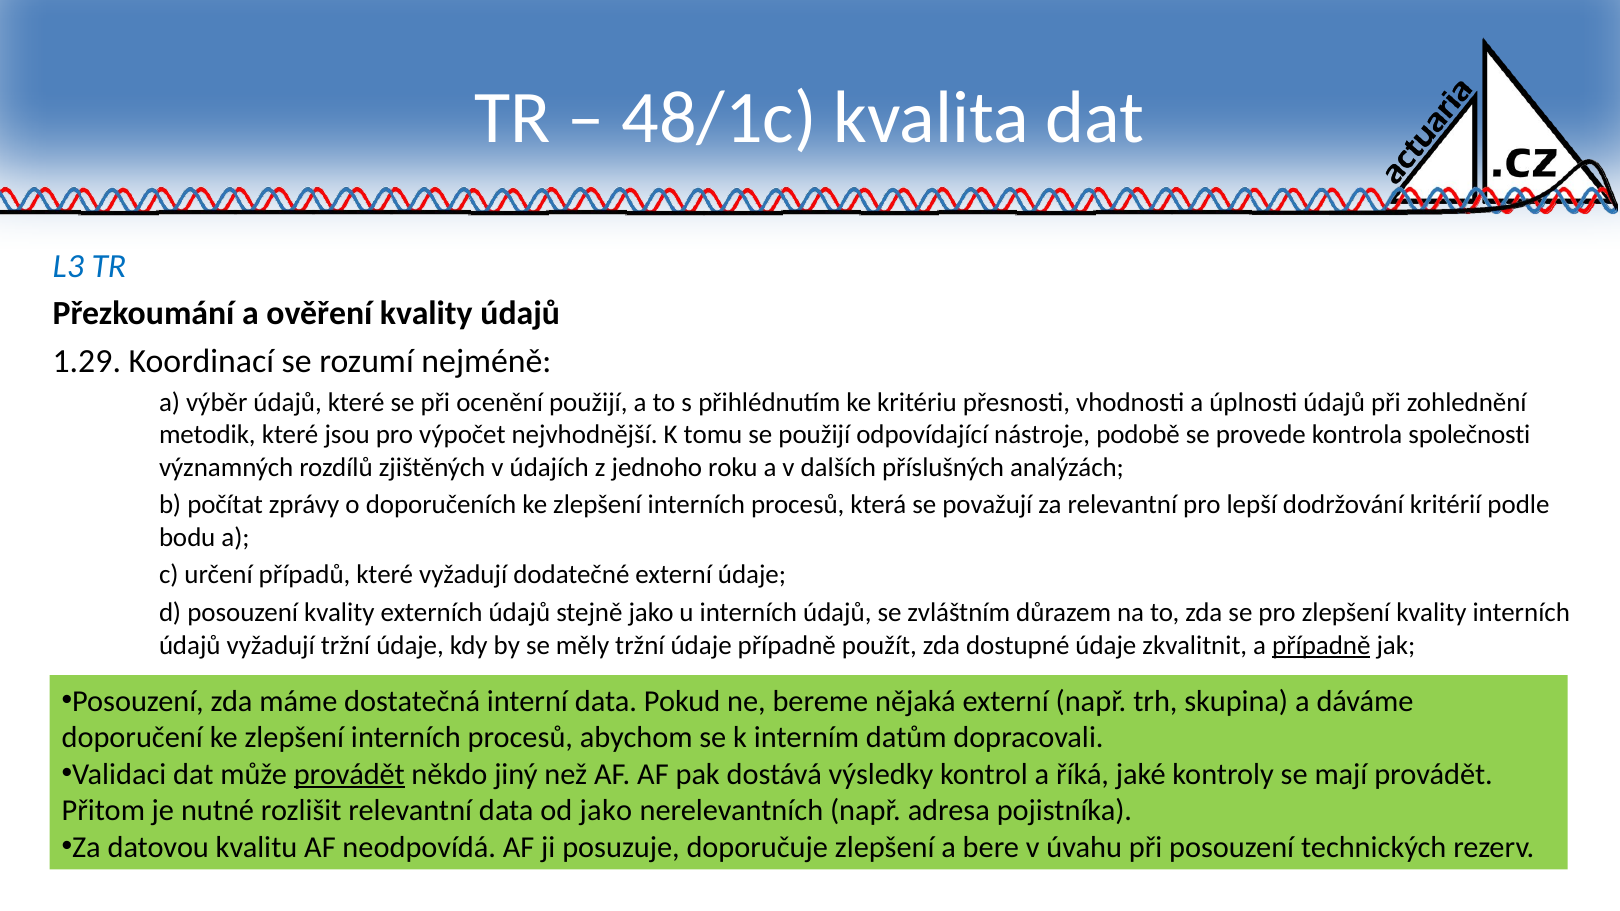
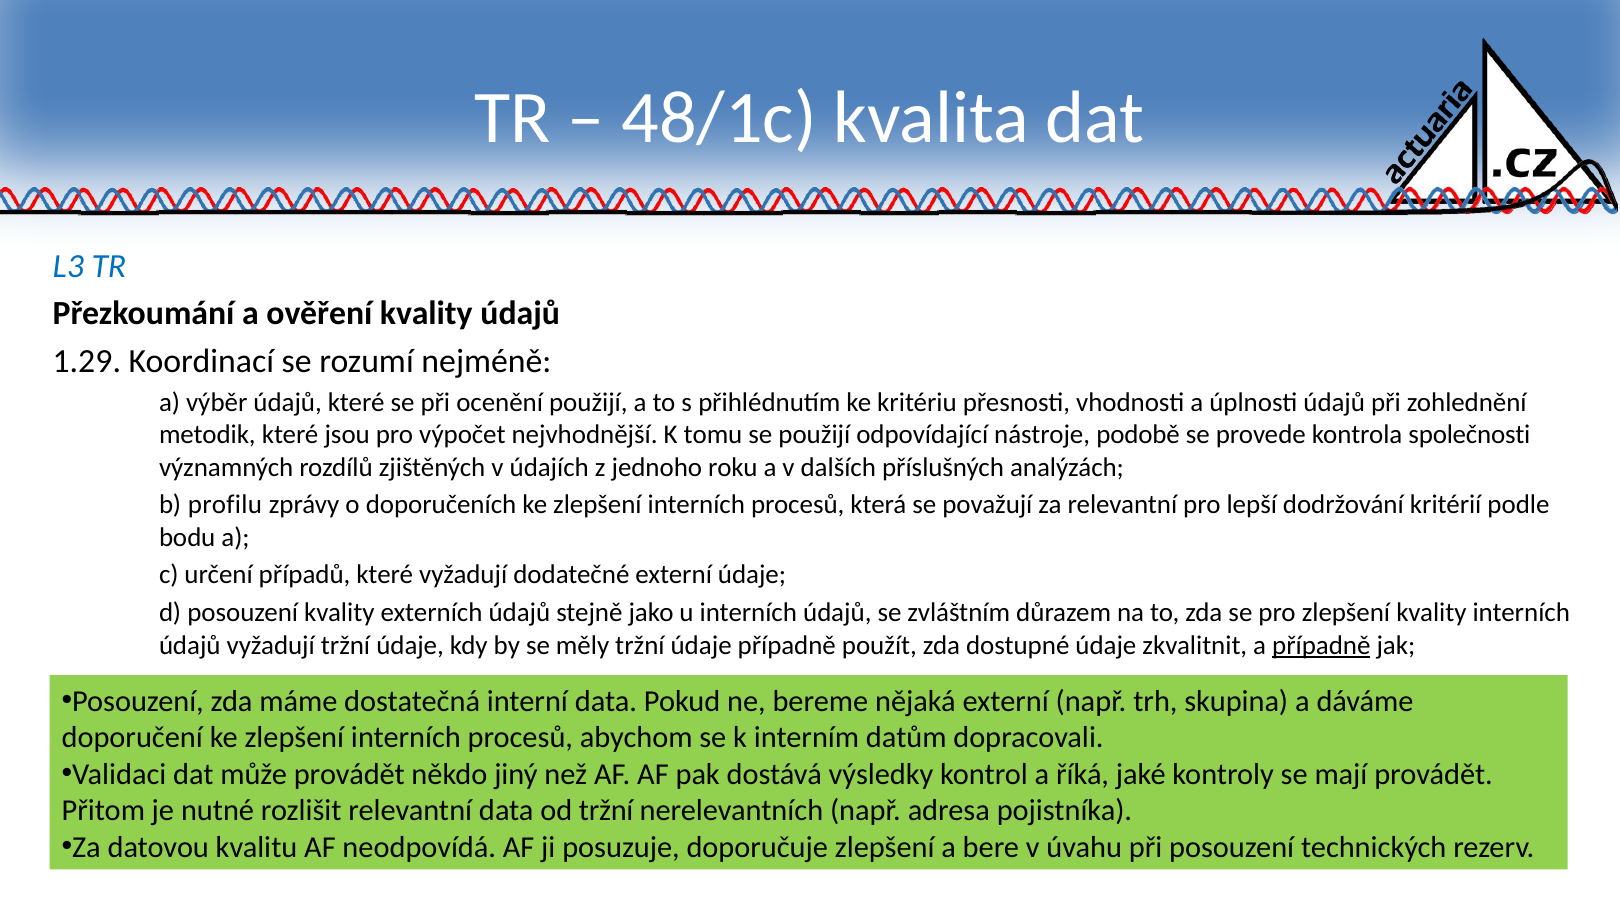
počítat: počítat -> profilu (225, 505)
provádět underline: present -> none (349, 775)
od jako: jako -> tržní (606, 811)
